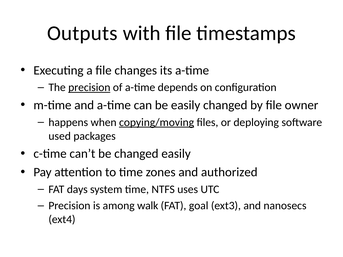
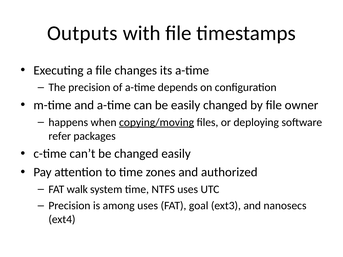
precision underline: present -> none (89, 88)
used: used -> refer (60, 136)
days: days -> walk (77, 190)
among walk: walk -> uses (148, 206)
